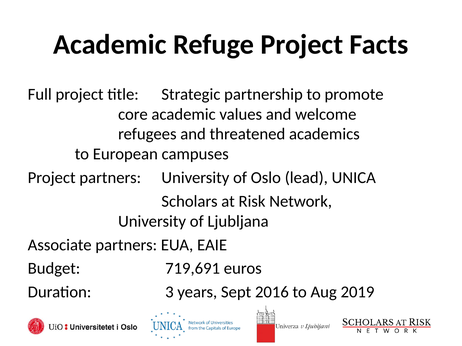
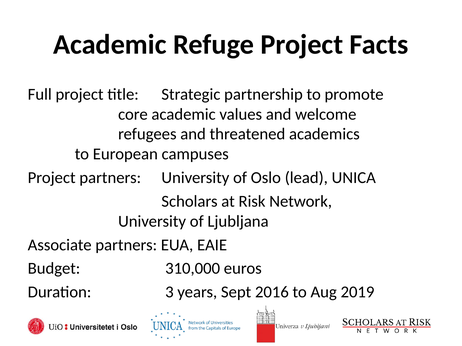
719,691: 719,691 -> 310,000 (193, 269)
